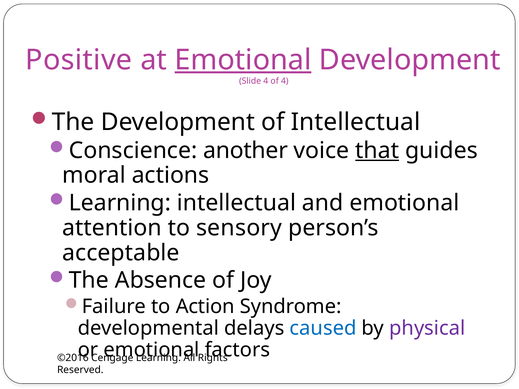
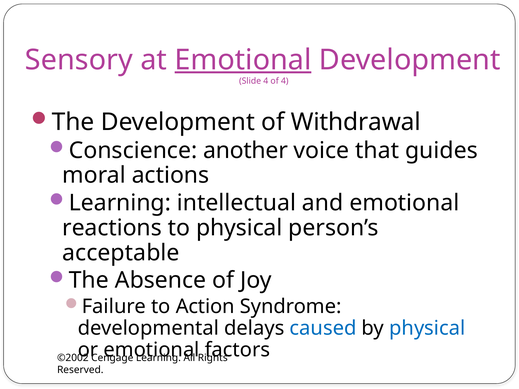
Positive: Positive -> Sensory (79, 60)
of Intellectual: Intellectual -> Withdrawal (356, 122)
that underline: present -> none (377, 150)
attention: attention -> reactions (112, 228)
to sensory: sensory -> physical (239, 228)
physical colour: purple -> blue (427, 328)
©2016: ©2016 -> ©2002 (73, 358)
